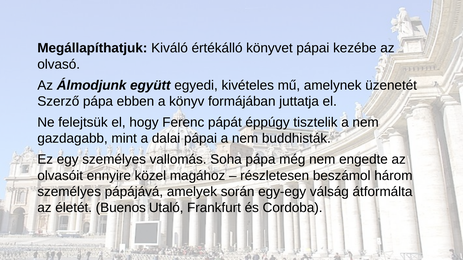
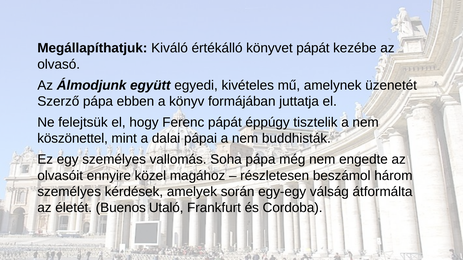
könyvet pápai: pápai -> pápát (313, 48)
gazdagabb: gazdagabb -> köszönettel (73, 139)
pápájává: pápájává -> kérdések (134, 192)
